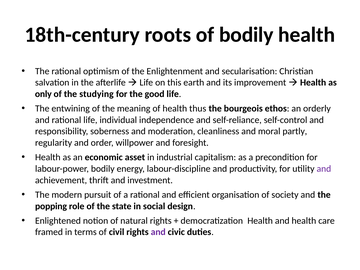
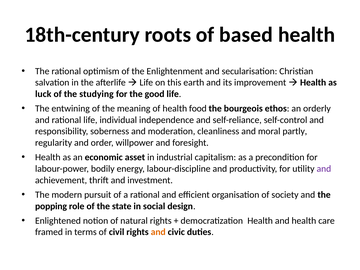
of bodily: bodily -> based (246, 35)
only: only -> luck (43, 94)
thus: thus -> food (198, 109)
and colour: purple -> orange (158, 232)
